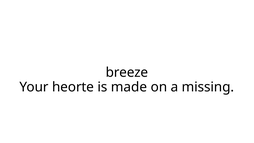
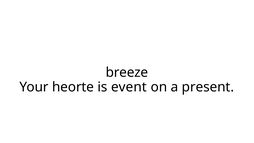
made: made -> event (129, 87)
missing: missing -> present (208, 87)
